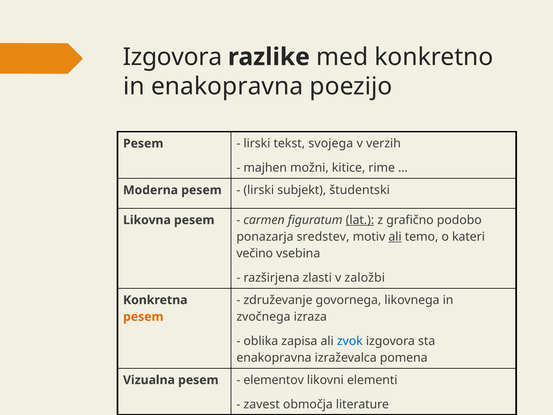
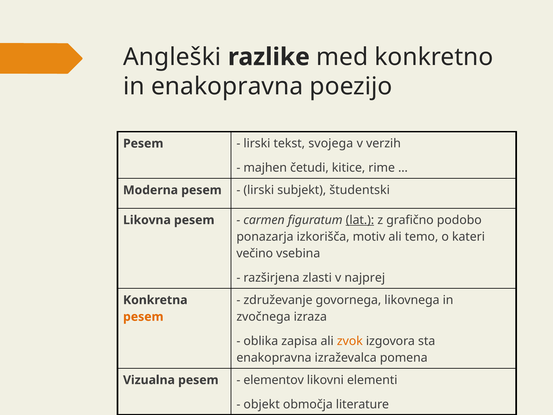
Izgovora: Izgovora -> Angleški (172, 57)
možni: možni -> četudi (309, 168)
sredstev: sredstev -> izkorišča (323, 237)
ali underline: present -> none (395, 237)
založbi: založbi -> najprej (365, 278)
zvok colour: blue -> orange (350, 341)
zavest: zavest -> objekt (262, 404)
